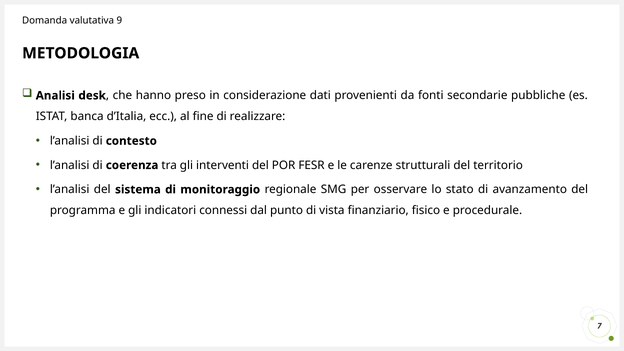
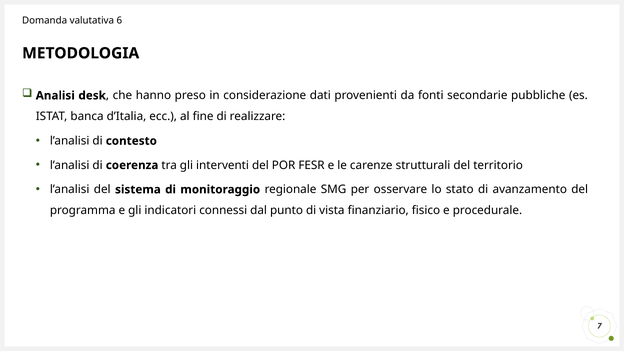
9: 9 -> 6 (119, 21)
